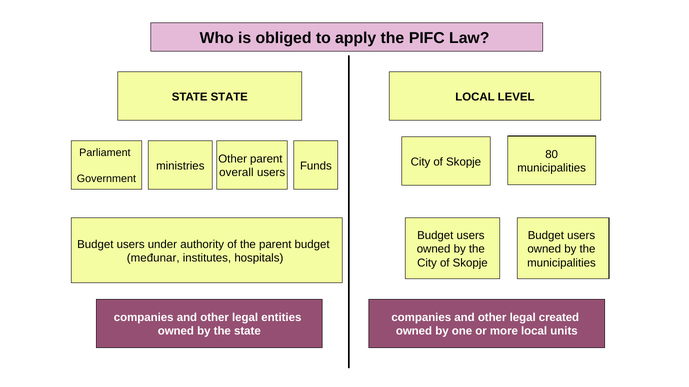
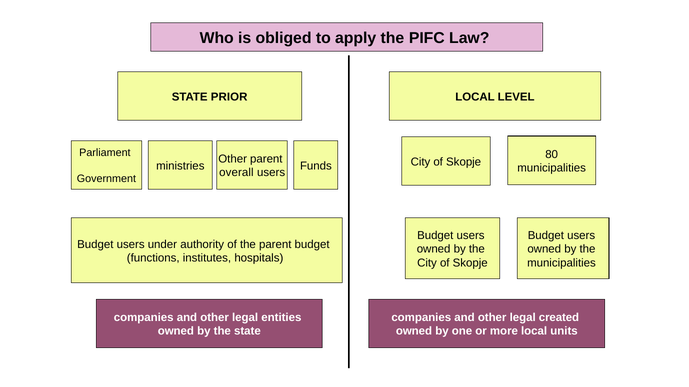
STATE STATE: STATE -> PRIOR (229, 97)
međunar: međunar -> functions (153, 258)
